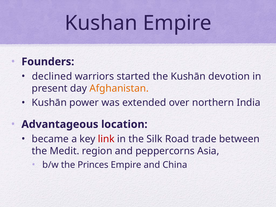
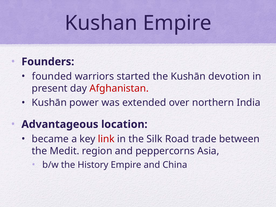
declined: declined -> founded (52, 76)
Afghanistan colour: orange -> red (119, 88)
Princes: Princes -> History (93, 165)
